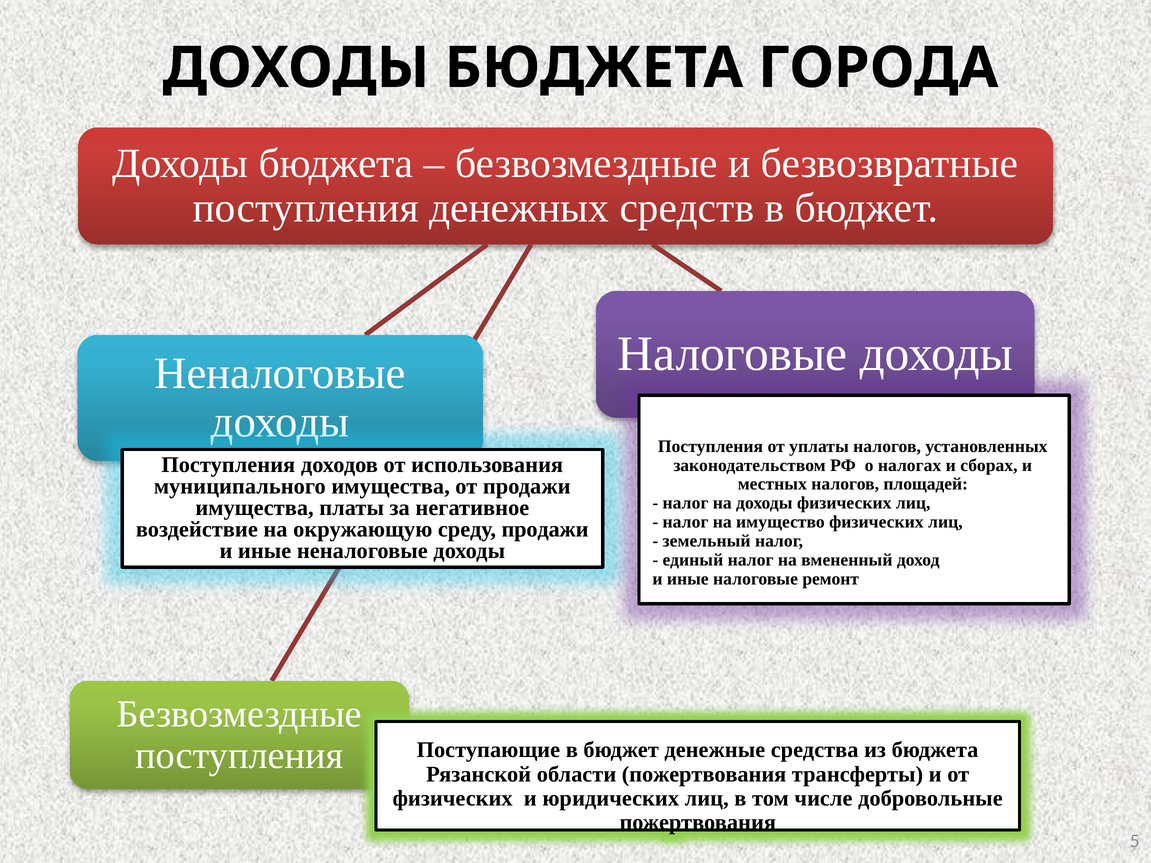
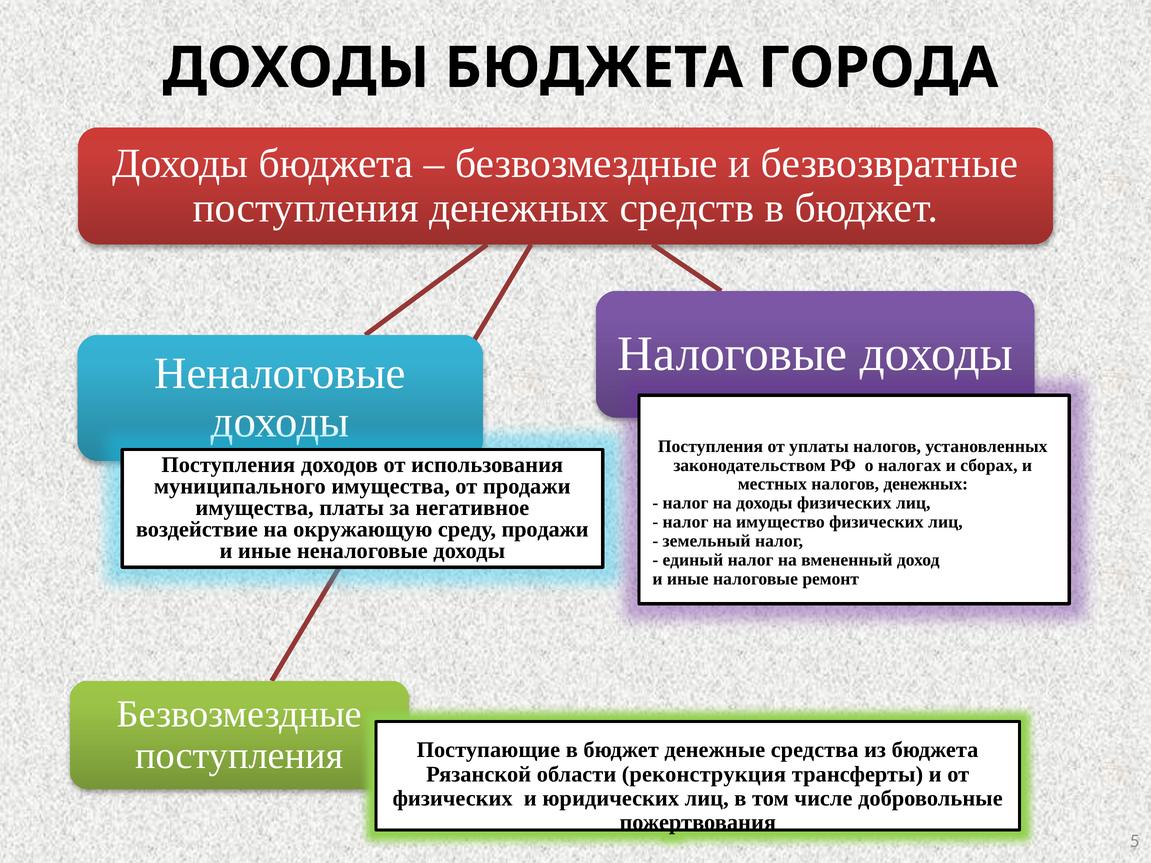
налогов площадей: площадей -> денежных (926, 484)
области пожертвования: пожертвования -> реконструкция (704, 774)
